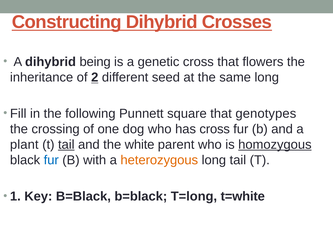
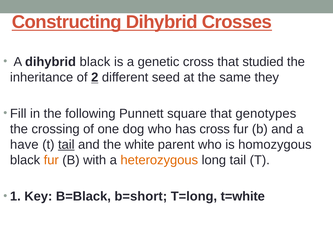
dihybrid being: being -> black (95, 62)
flowers: flowers -> studied (263, 62)
same long: long -> they (267, 77)
plant: plant -> have (24, 144)
homozygous underline: present -> none (275, 144)
fur colour: blue -> orange (51, 160)
B=Black b=black: b=black -> b=short (141, 196)
